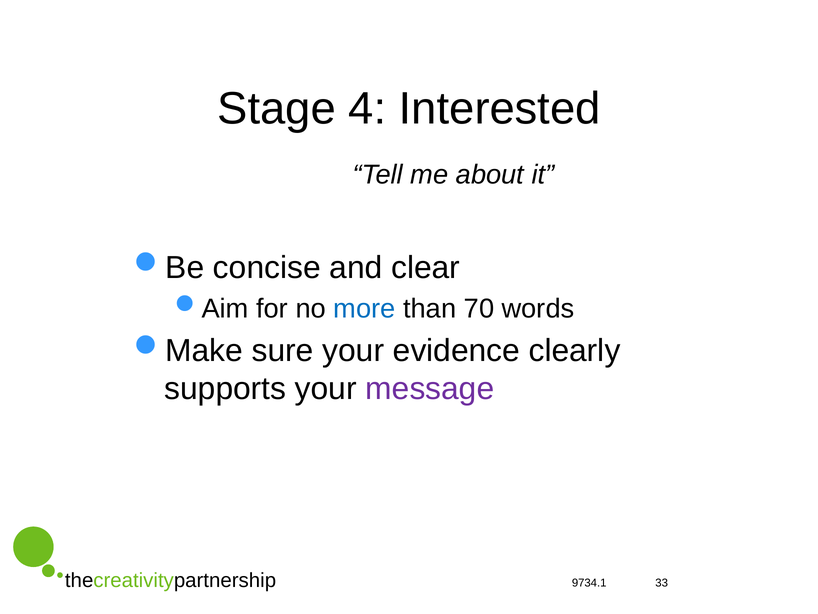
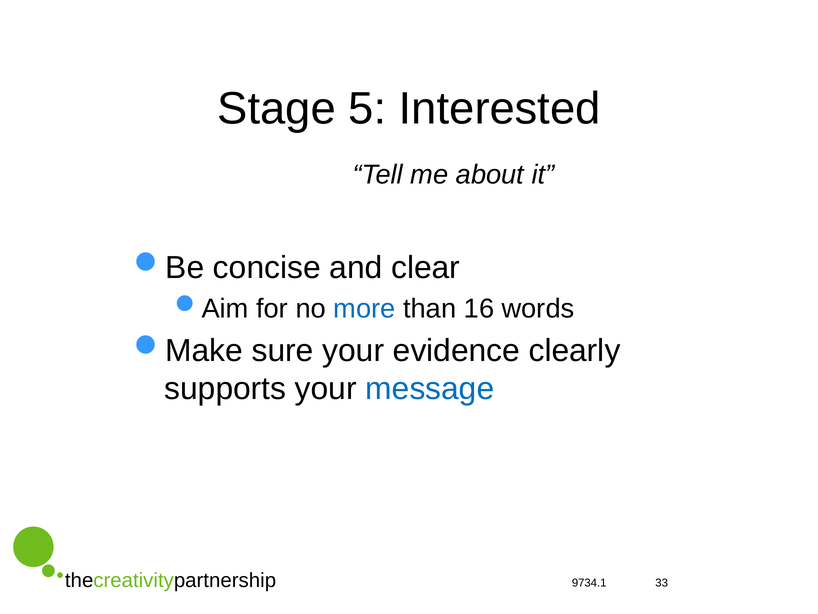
4: 4 -> 5 (367, 109)
70: 70 -> 16 (479, 308)
message colour: purple -> blue (430, 389)
